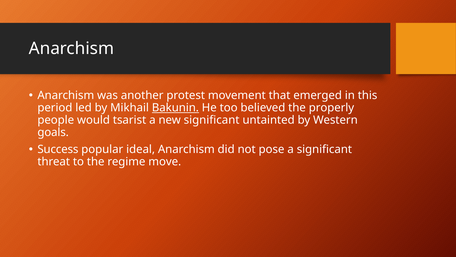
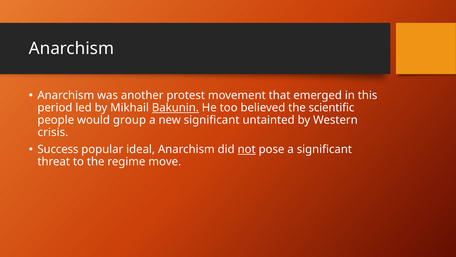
properly: properly -> scientific (331, 108)
tsarist: tsarist -> group (129, 120)
goals: goals -> crisis (53, 132)
not underline: none -> present (247, 149)
